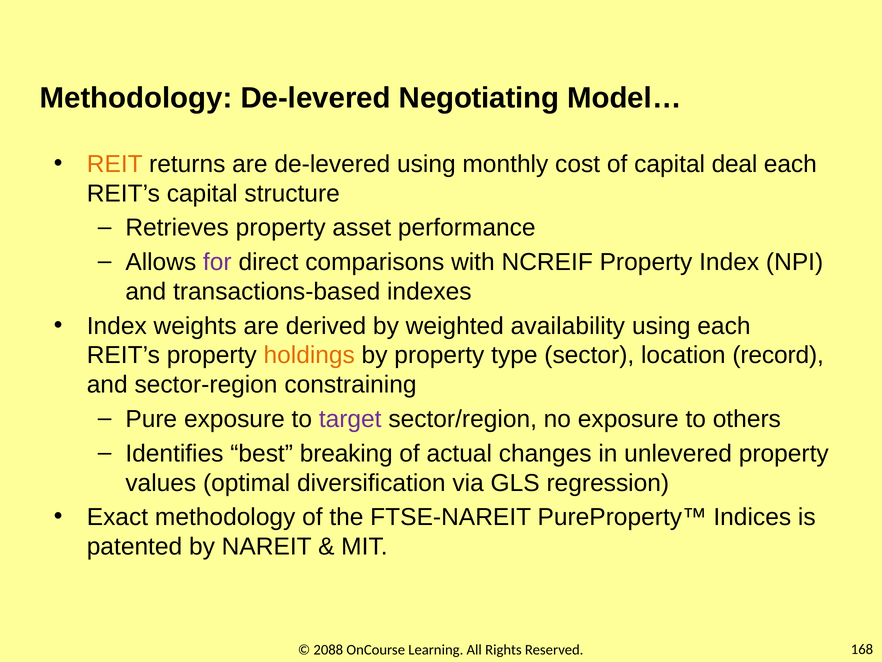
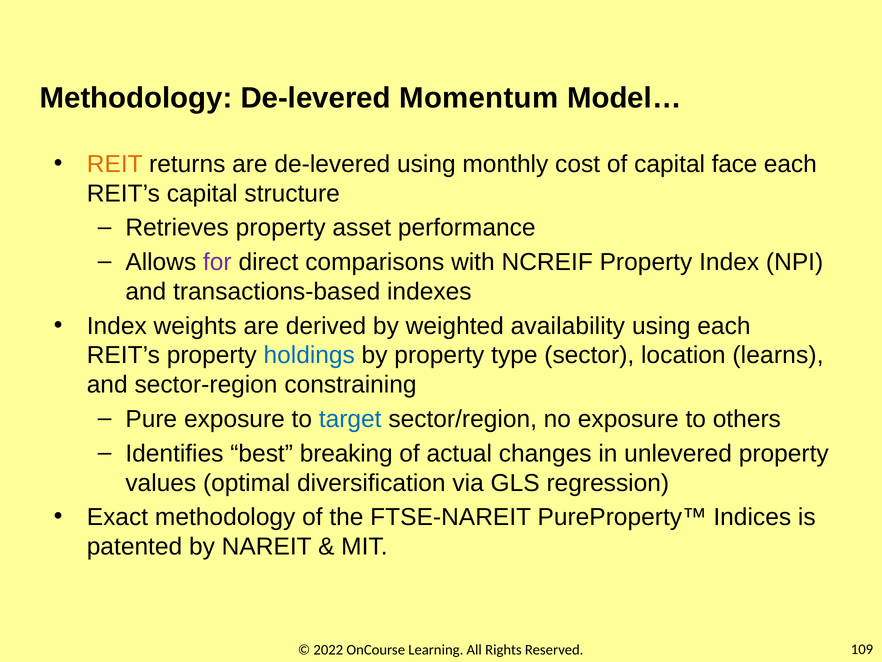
Negotiating: Negotiating -> Momentum (479, 98)
deal: deal -> face (735, 164)
holdings colour: orange -> blue (309, 355)
record: record -> learns (778, 355)
target colour: purple -> blue (350, 419)
2088: 2088 -> 2022 (328, 649)
168: 168 -> 109 (862, 649)
